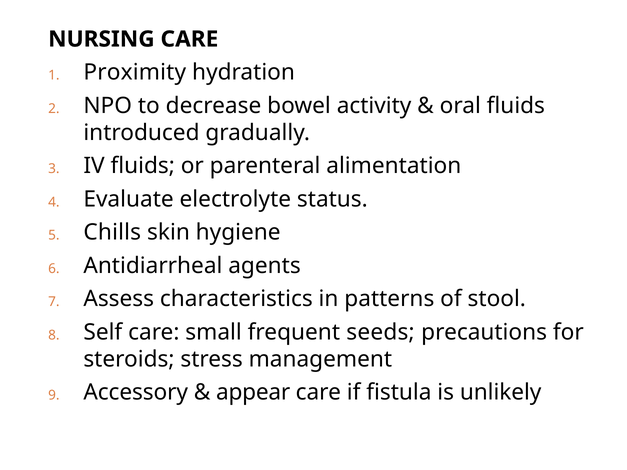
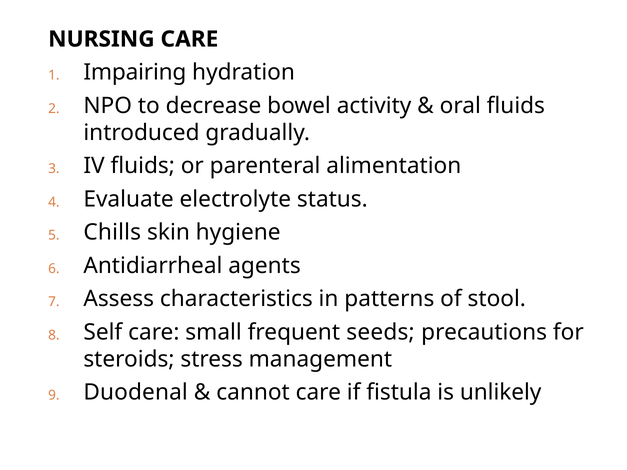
Proximity: Proximity -> Impairing (135, 72)
Accessory: Accessory -> Duodenal (136, 393)
appear: appear -> cannot (253, 393)
